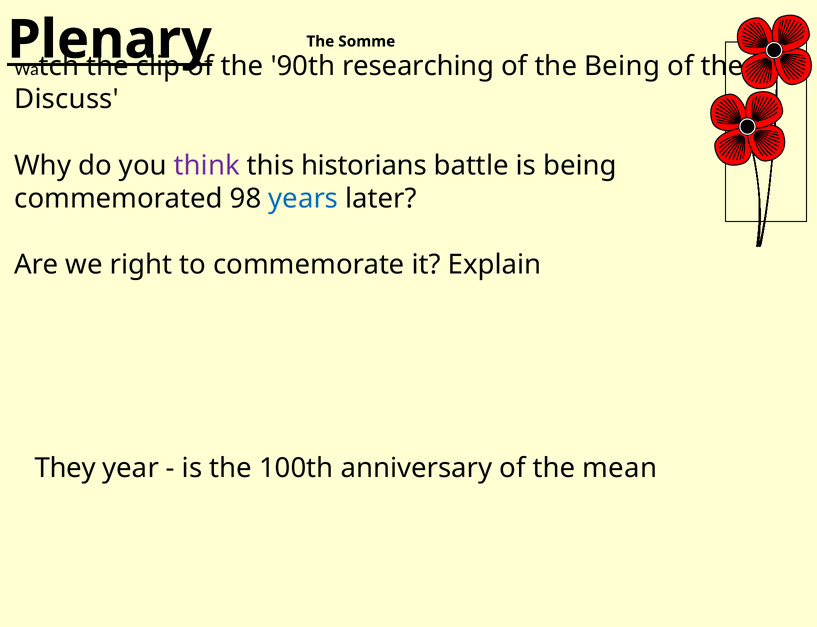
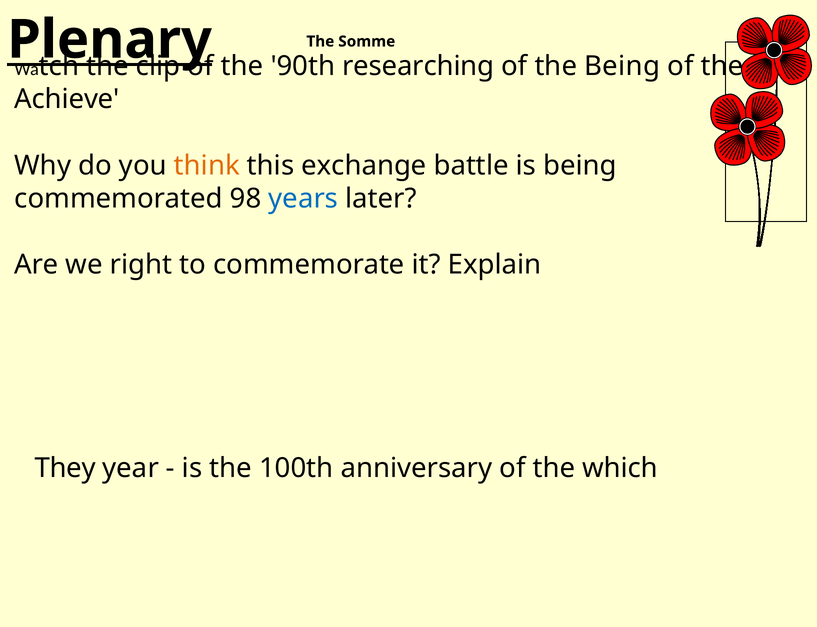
Discuss: Discuss -> Achieve (67, 99)
think colour: purple -> orange (207, 166)
historians: historians -> exchange (364, 166)
mean: mean -> which (620, 468)
